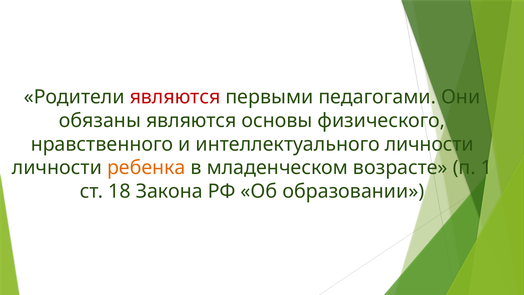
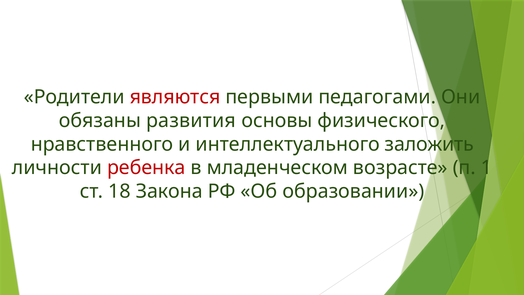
обязаны являются: являются -> развития (191, 120)
интеллектуального личности: личности -> заложить (429, 144)
ребенка colour: orange -> red (146, 168)
